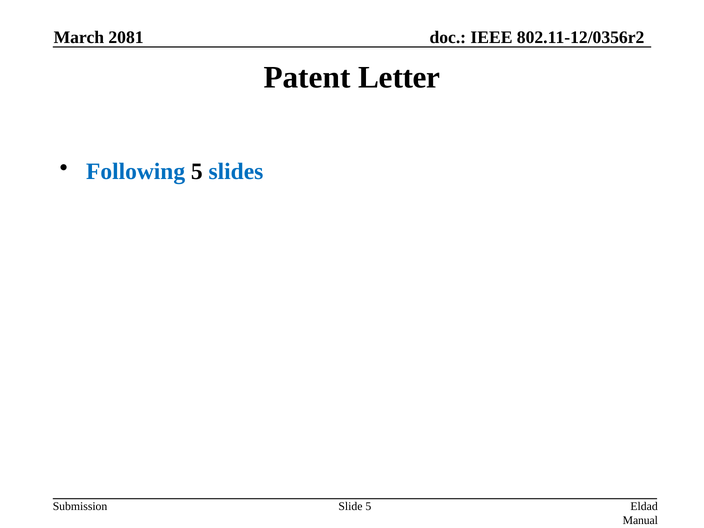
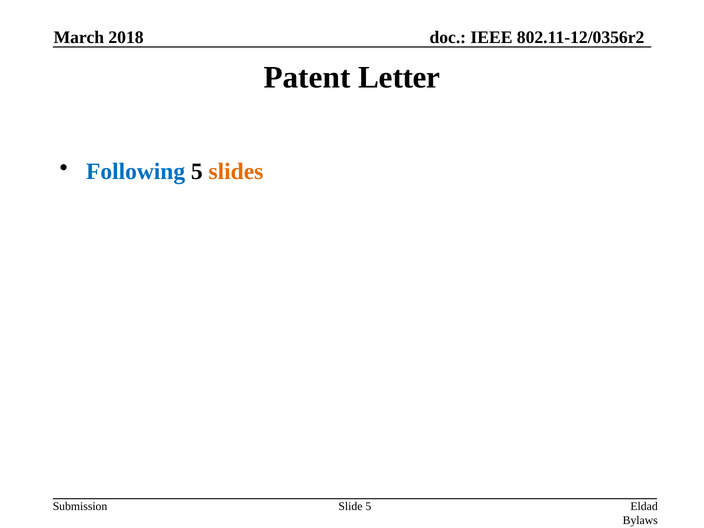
2081: 2081 -> 2018 (126, 38)
slides colour: blue -> orange (236, 172)
Manual: Manual -> Bylaws (640, 520)
